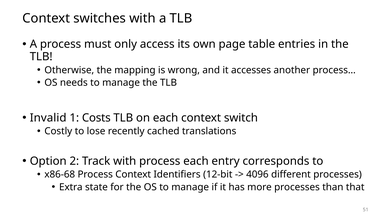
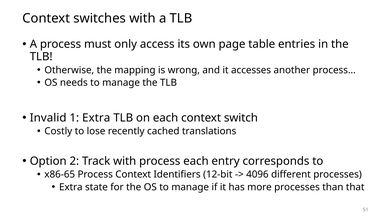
1 Costs: Costs -> Extra (96, 118)
x86-68: x86-68 -> x86-65 (60, 174)
